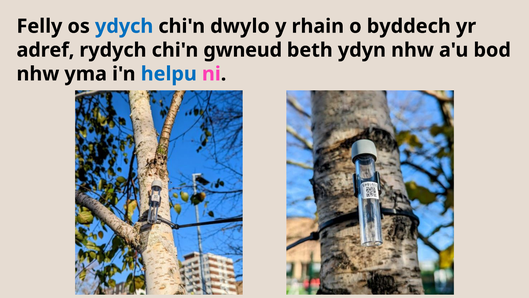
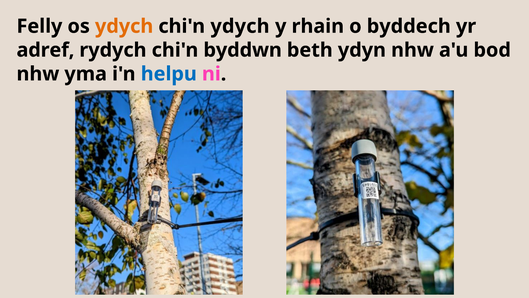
ydych colour: blue -> orange (124, 26)
chi'n dwylo: dwylo -> ydych (240, 26)
gwneud: gwneud -> byddwn (243, 50)
